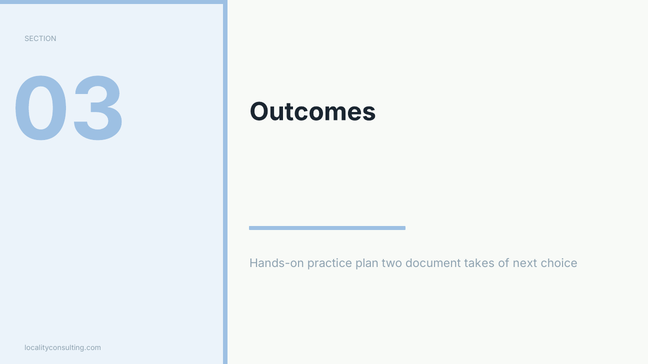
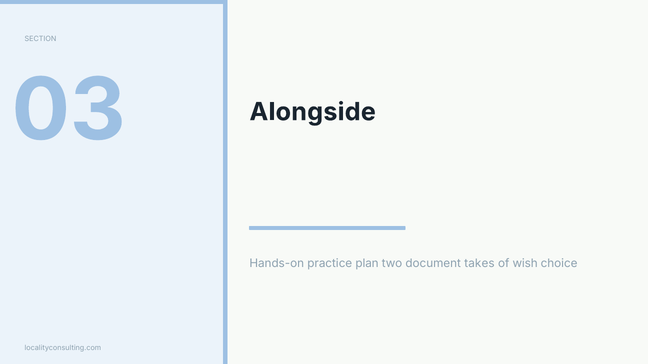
Outcomes: Outcomes -> Alongside (313, 112)
next: next -> wish (525, 264)
